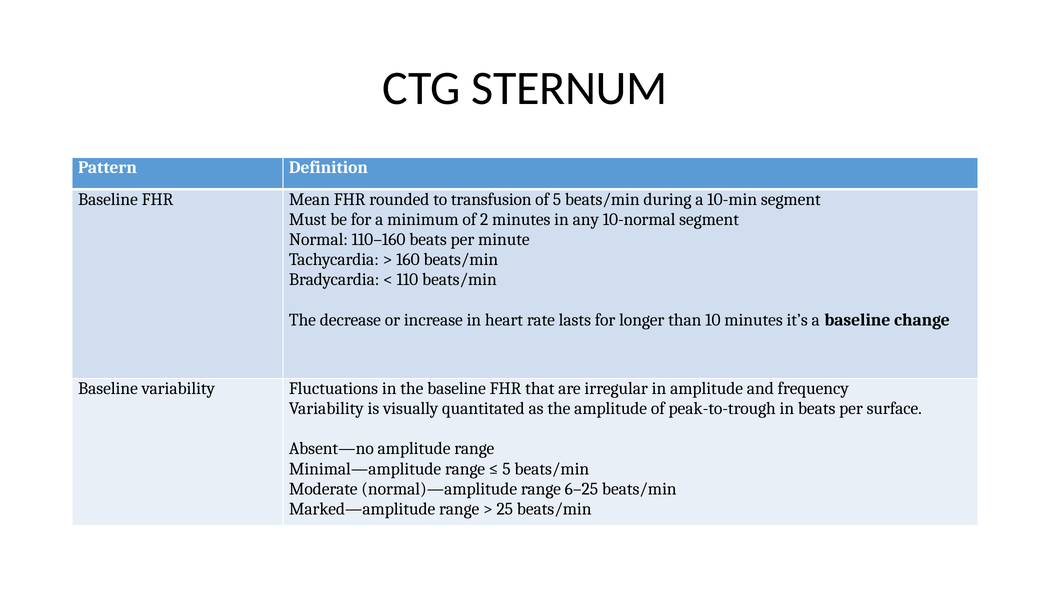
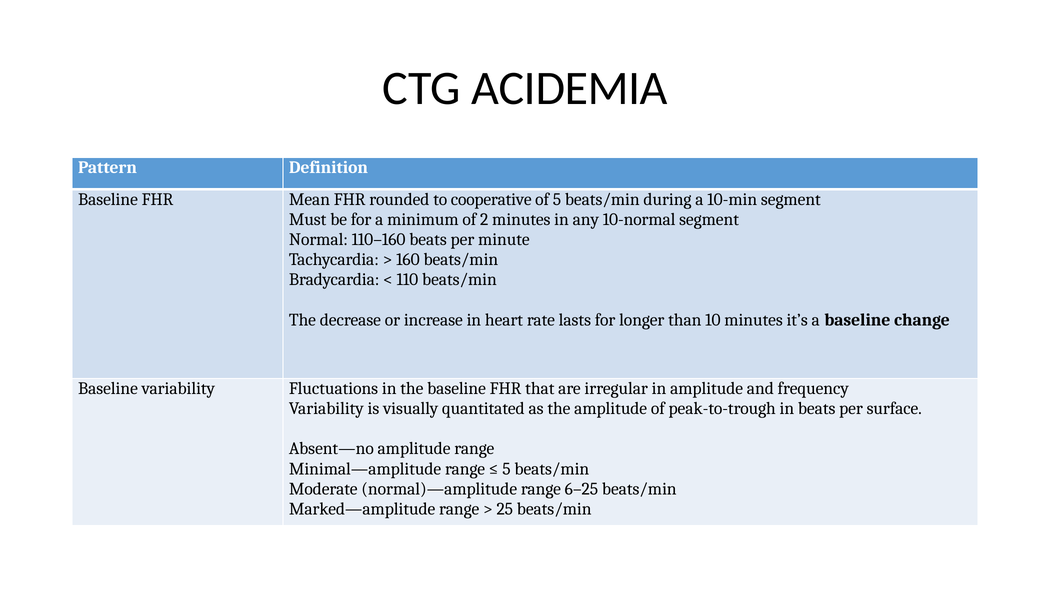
STERNUM: STERNUM -> ACIDEMIA (570, 88)
transfusion: transfusion -> cooperative (491, 199)
